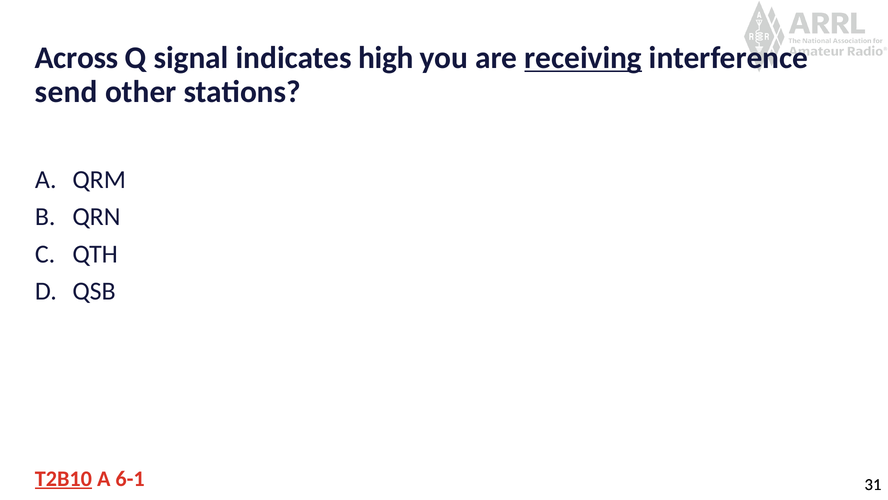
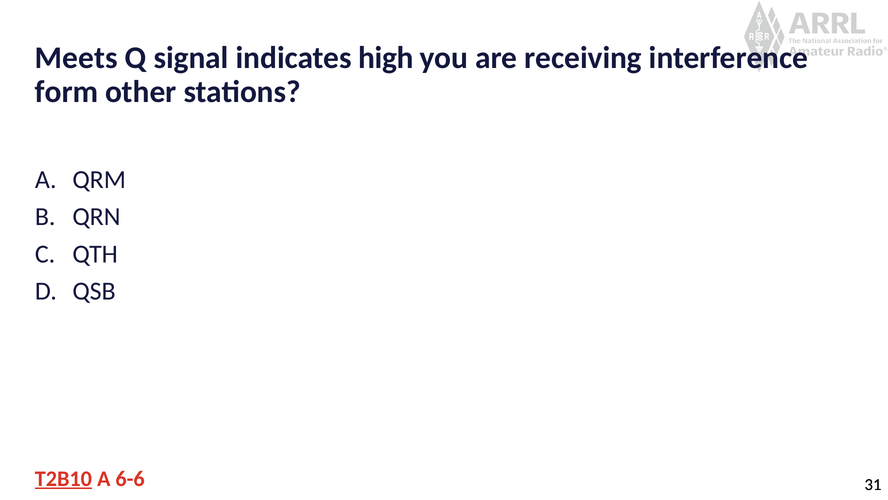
Across: Across -> Meets (76, 58)
receiving underline: present -> none (583, 58)
send: send -> form (67, 92)
6-1: 6-1 -> 6-6 (130, 478)
